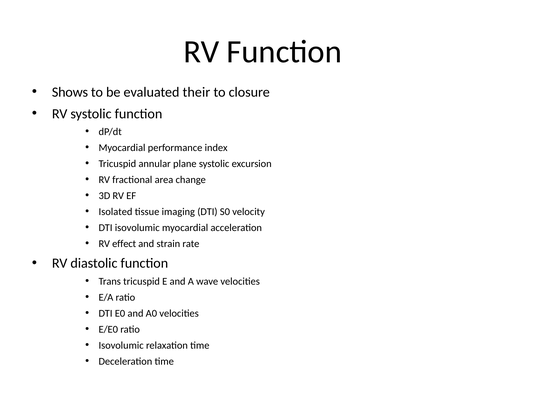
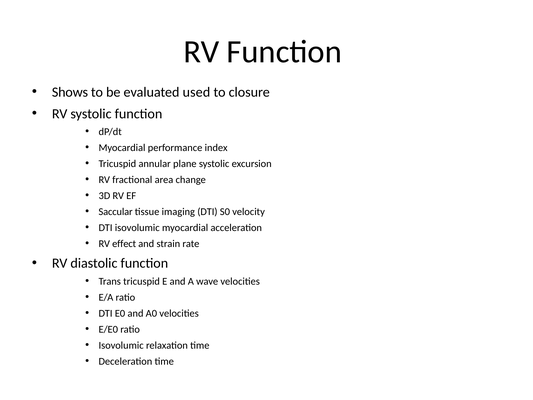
their: their -> used (196, 92)
Isolated: Isolated -> Saccular (116, 212)
